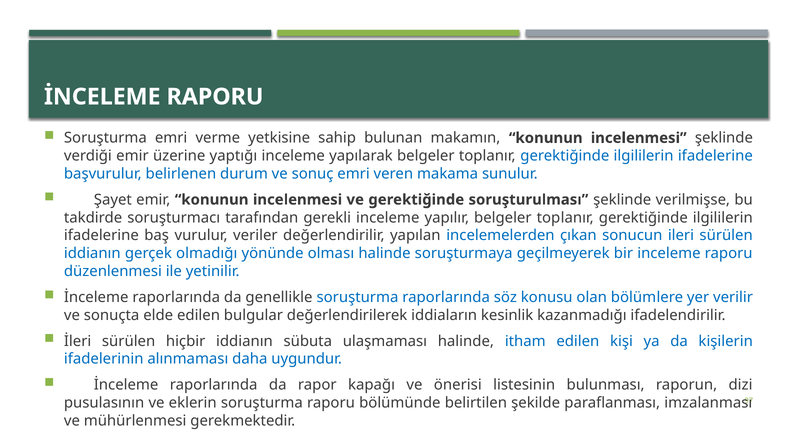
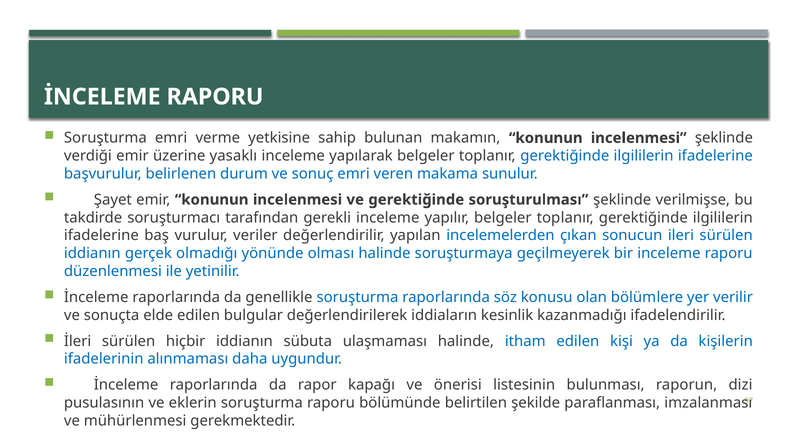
yaptığı: yaptığı -> yasaklı (233, 156)
